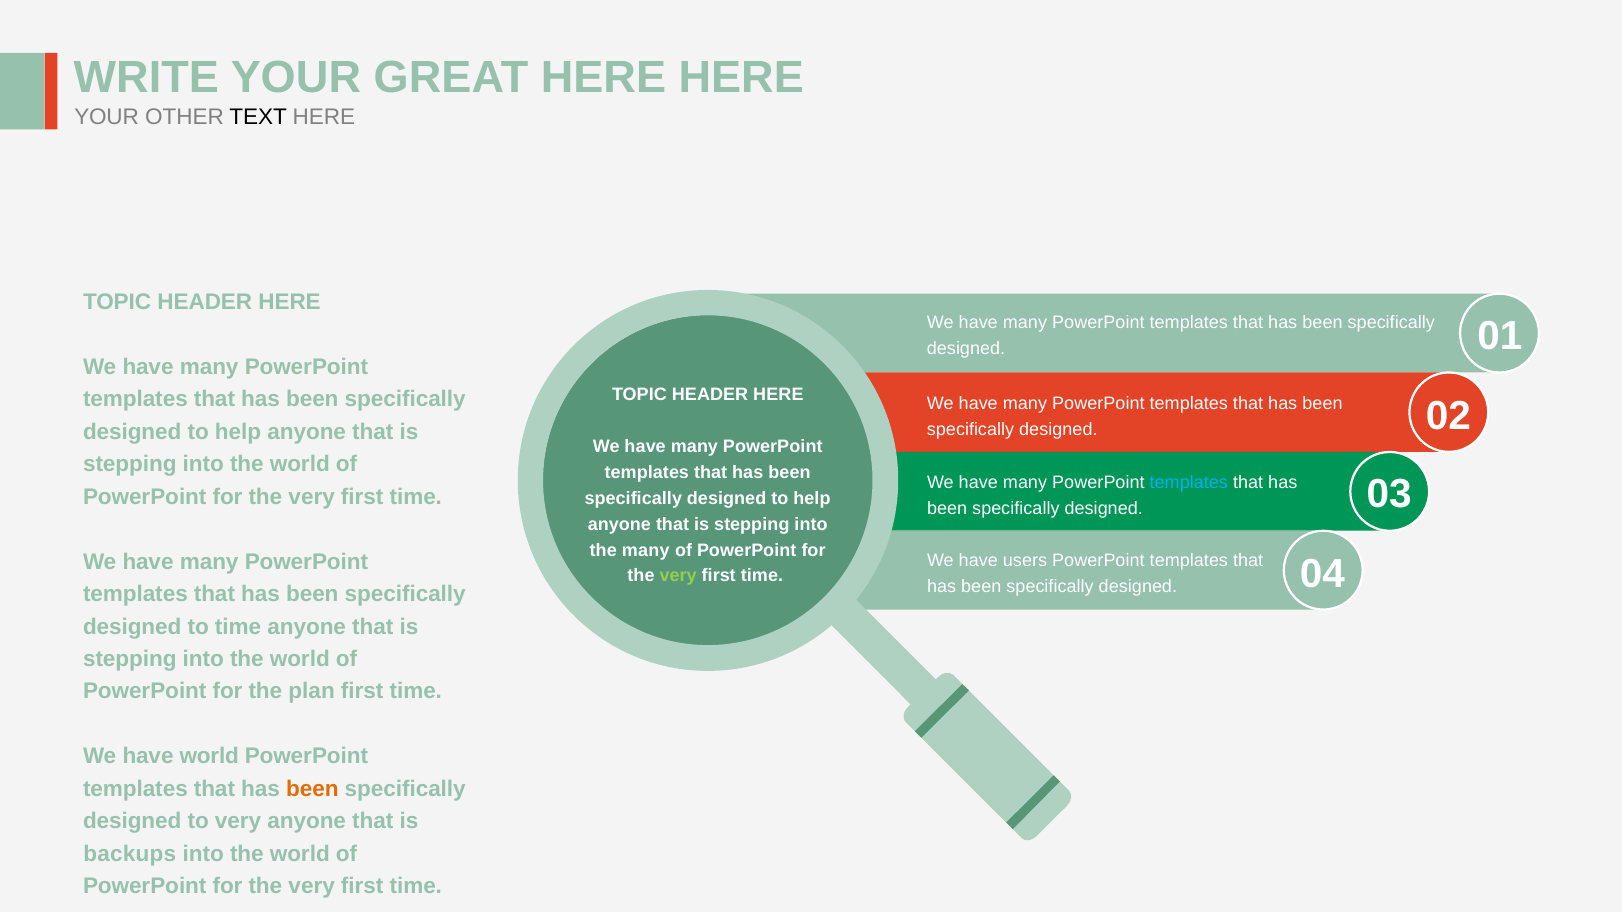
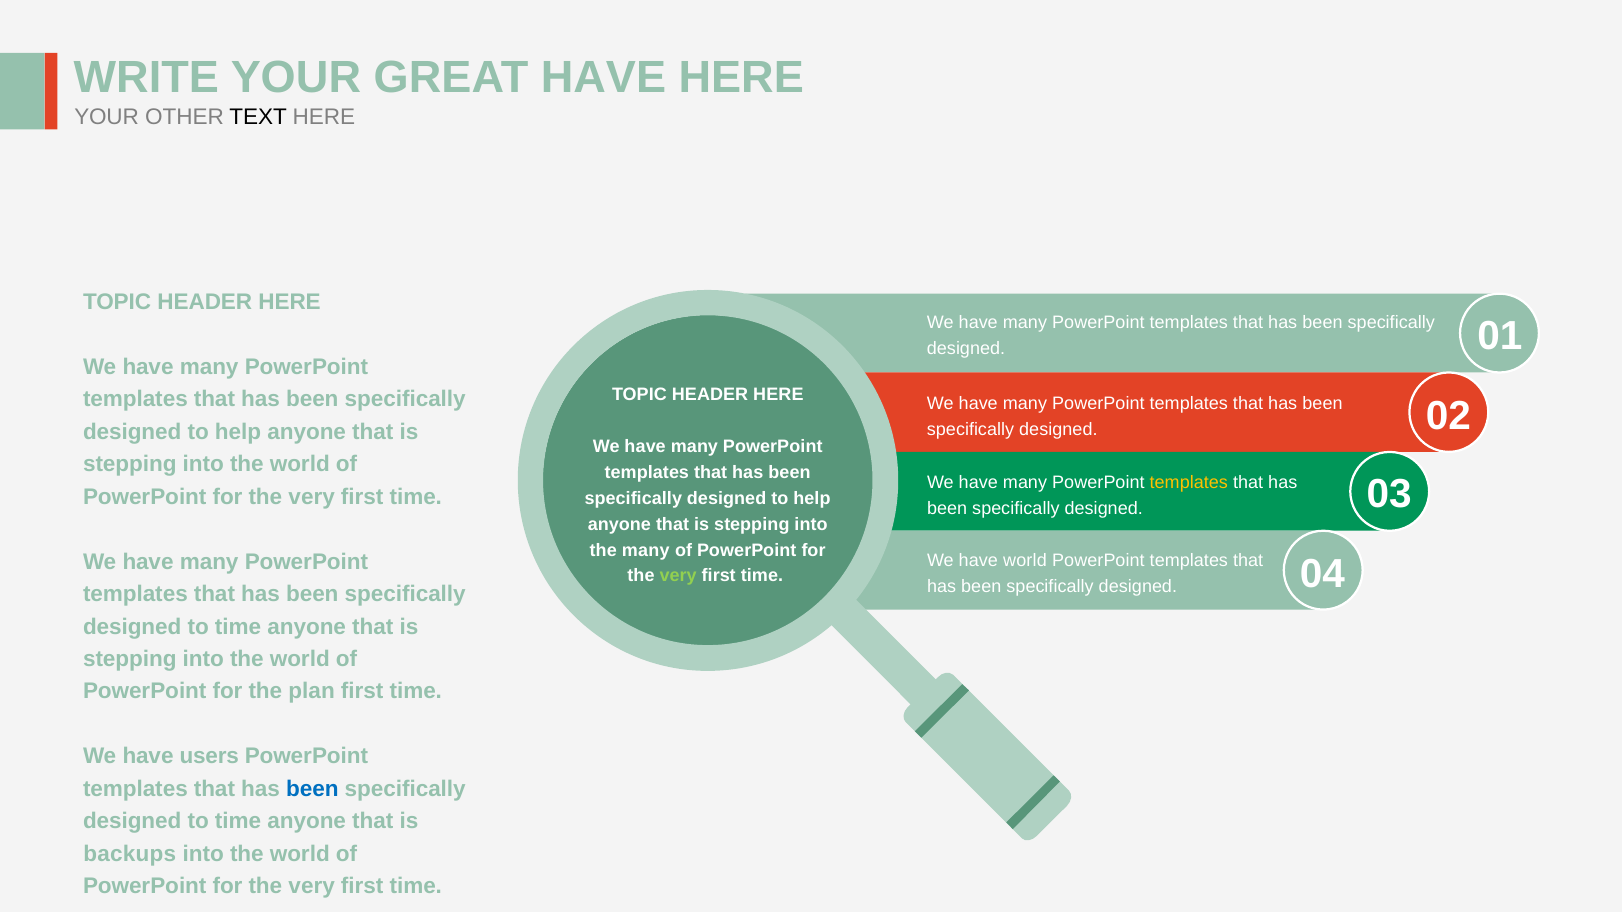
GREAT HERE: HERE -> HAVE (603, 78)
templates colour: light blue -> yellow (1189, 482)
have users: users -> world (1025, 561)
have world: world -> users (209, 756)
been colour: orange -> blue (312, 789)
very: very -> time (238, 821)
